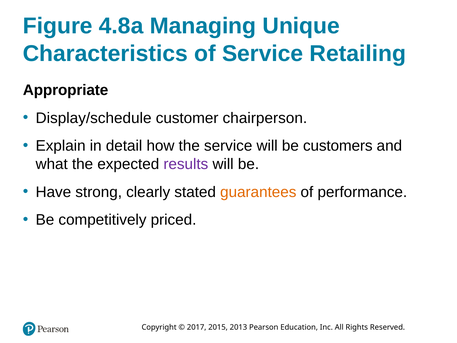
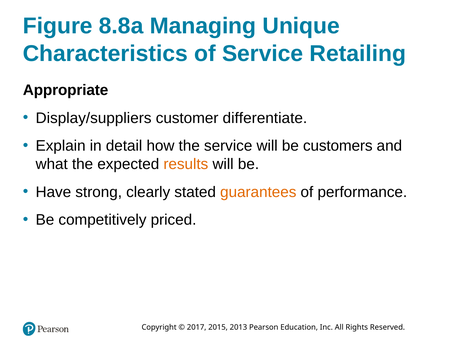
4.8a: 4.8a -> 8.8a (121, 26)
Display/schedule: Display/schedule -> Display/suppliers (94, 118)
chairperson: chairperson -> differentiate (265, 118)
results colour: purple -> orange (186, 164)
